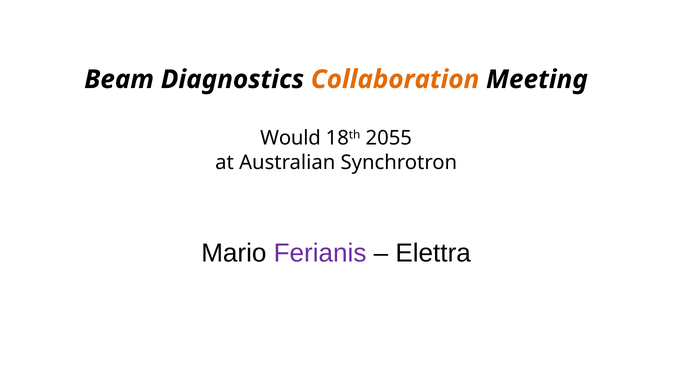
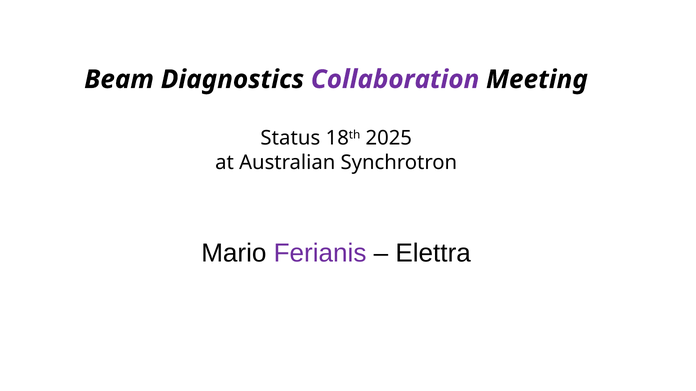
Collaboration colour: orange -> purple (395, 80)
Would: Would -> Status (290, 138)
2055: 2055 -> 2025 (389, 138)
